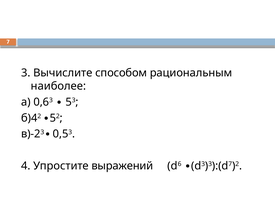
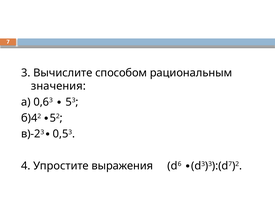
наиболее: наиболее -> значения (58, 86)
выражений: выражений -> выражения (122, 166)
